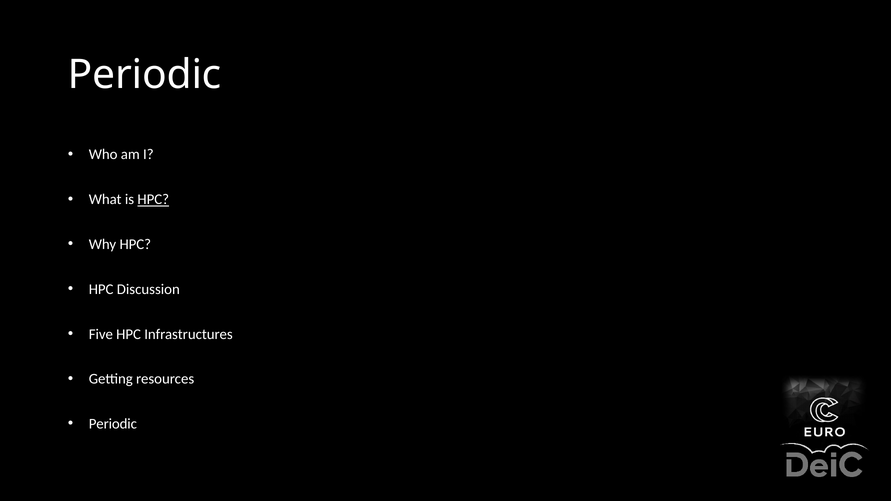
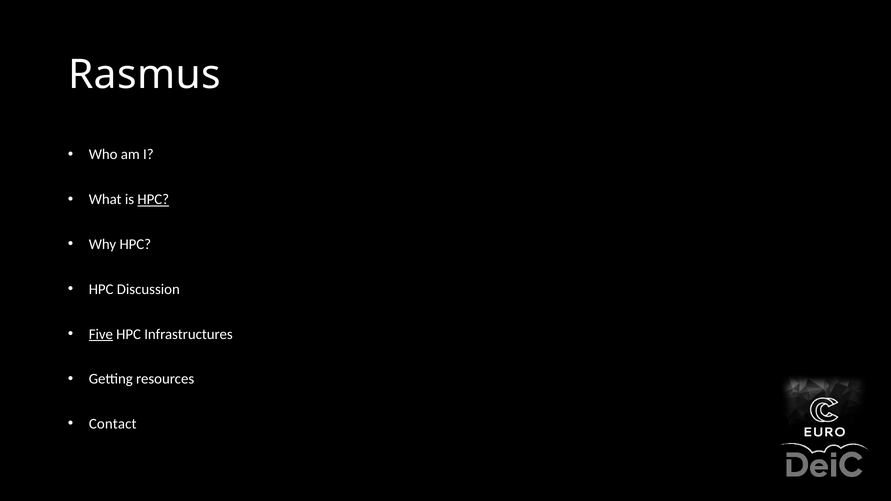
Periodic: Periodic -> Rasmus (144, 75)
Five underline: none -> present (101, 334)
Periodic: Periodic -> Contact (113, 424)
